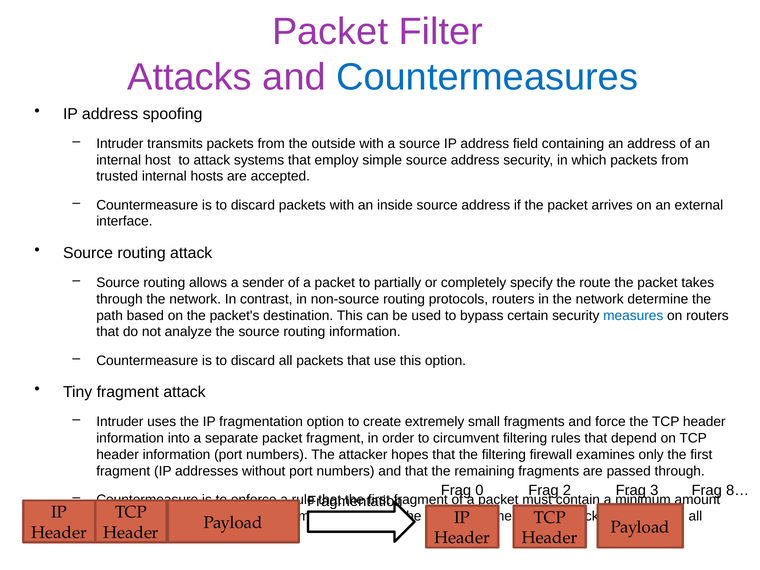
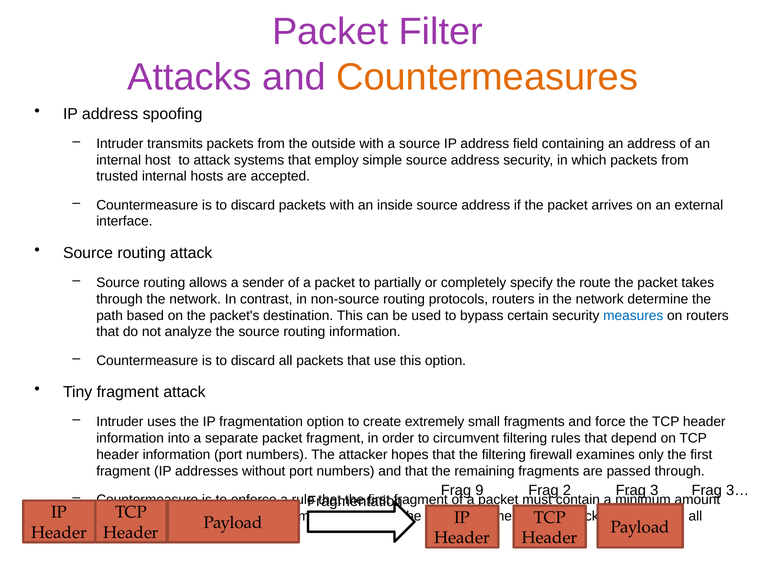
Countermeasures colour: blue -> orange (487, 77)
0: 0 -> 9 (479, 490)
8…: 8… -> 3… (738, 490)
